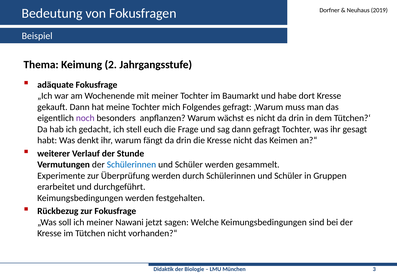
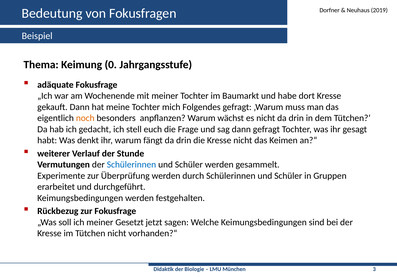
2: 2 -> 0 (111, 65)
noch colour: purple -> orange (85, 118)
Nawani: Nawani -> Gesetzt (130, 223)
